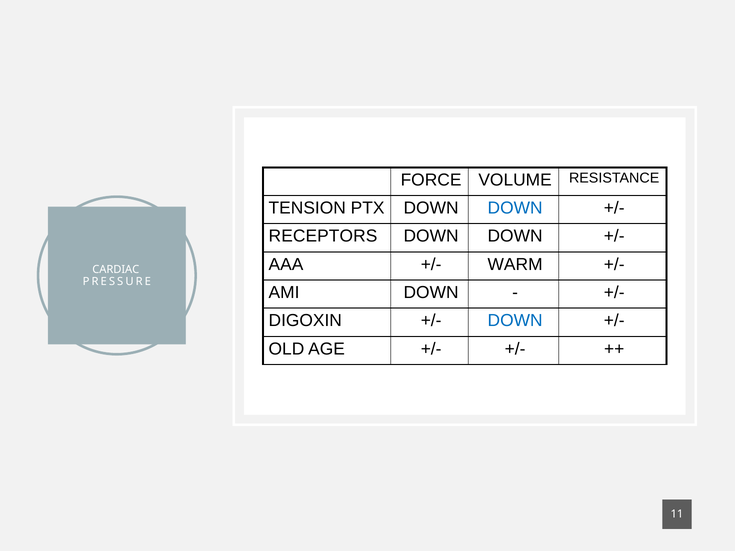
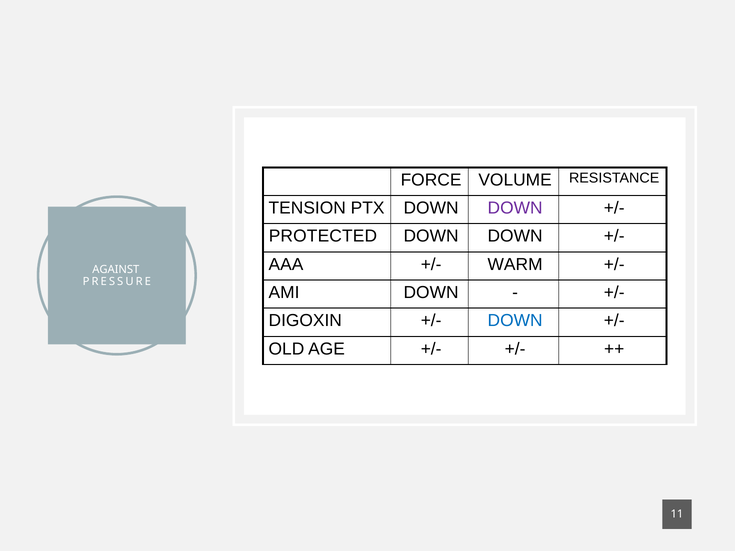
DOWN colour: blue -> purple (515, 208)
RECEPTORS: RECEPTORS -> PROTECTED (323, 236)
CARDIAC: CARDIAC -> AGAINST (116, 269)
